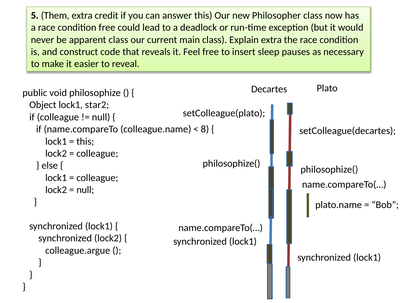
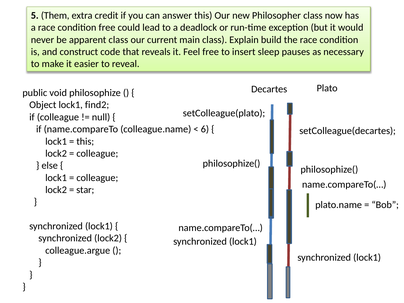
Explain extra: extra -> build (271, 40)
star2: star2 -> find2 (97, 105)
8: 8 -> 6 (205, 129)
null: null -> star (85, 190)
